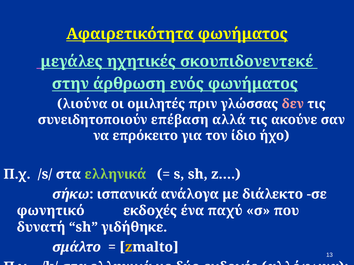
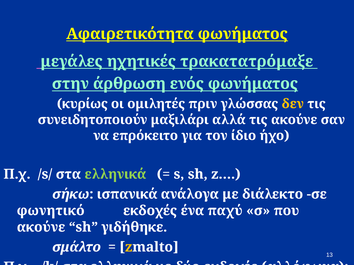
σκουπιδονεντεκέ: σκουπιδονεντεκέ -> τρακατατρόμαξε (247, 61)
λιούνα: λιούνα -> κυρίως (82, 104)
δεν colour: pink -> yellow (293, 104)
επέβαση: επέβαση -> μαξιλάρι (180, 120)
δυνατή: δυνατή -> ακούνε (41, 228)
